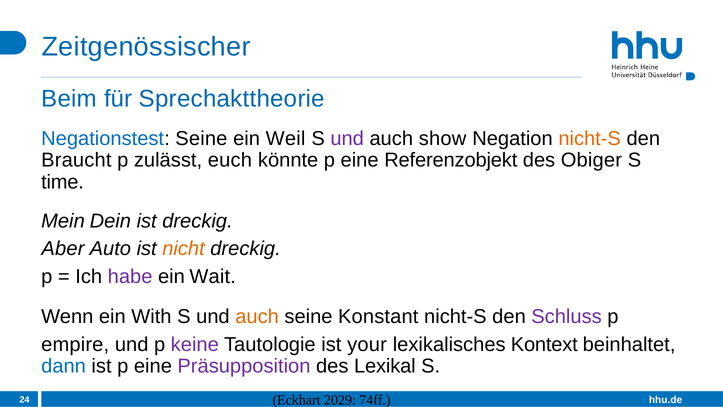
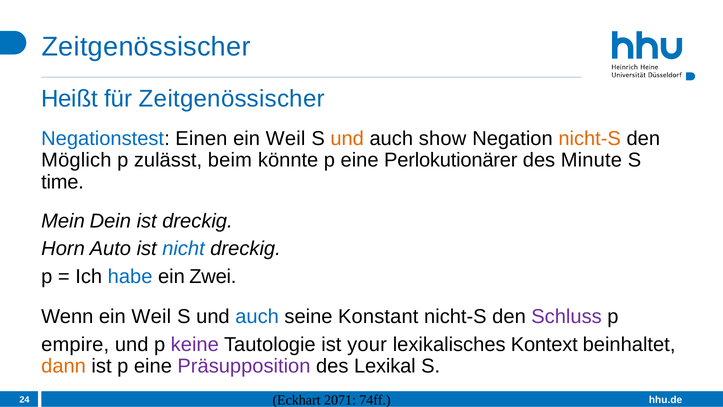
Beim: Beim -> Heißt (69, 99)
für Sprechakttheorie: Sprechakttheorie -> Zeitgenössischer (232, 99)
Negationstest Seine: Seine -> Einen (201, 139)
und colour: purple -> orange (347, 139)
Braucht: Braucht -> Möglich (76, 160)
euch: euch -> beim (230, 160)
Referenzobjekt: Referenzobjekt -> Perlokutionärer (451, 160)
Obiger: Obiger -> Minute (591, 160)
Aber: Aber -> Horn (63, 249)
nicht colour: orange -> blue (184, 249)
habe colour: purple -> blue (130, 277)
Wait: Wait -> Zwei (213, 277)
Wenn ein With: With -> Weil (151, 317)
auch colour: orange -> blue (257, 317)
dann colour: blue -> orange (64, 366)
2029: 2029 -> 2071 (340, 400)
